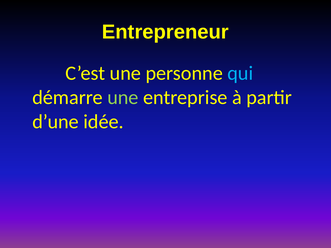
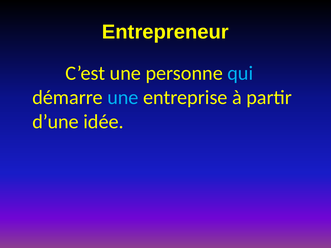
une colour: light green -> light blue (123, 97)
